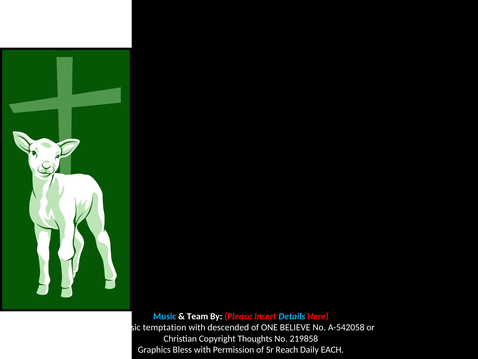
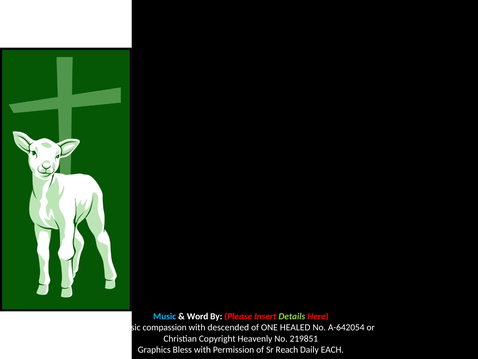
Team: Team -> Word (198, 316)
Details colour: light blue -> light green (292, 316)
temptation: temptation -> compassion (165, 327)
BELIEVE: BELIEVE -> HEALED (295, 327)
A-542058: A-542058 -> A-642054 (346, 327)
Thoughts: Thoughts -> Heavenly (255, 338)
219858: 219858 -> 219851 (304, 338)
